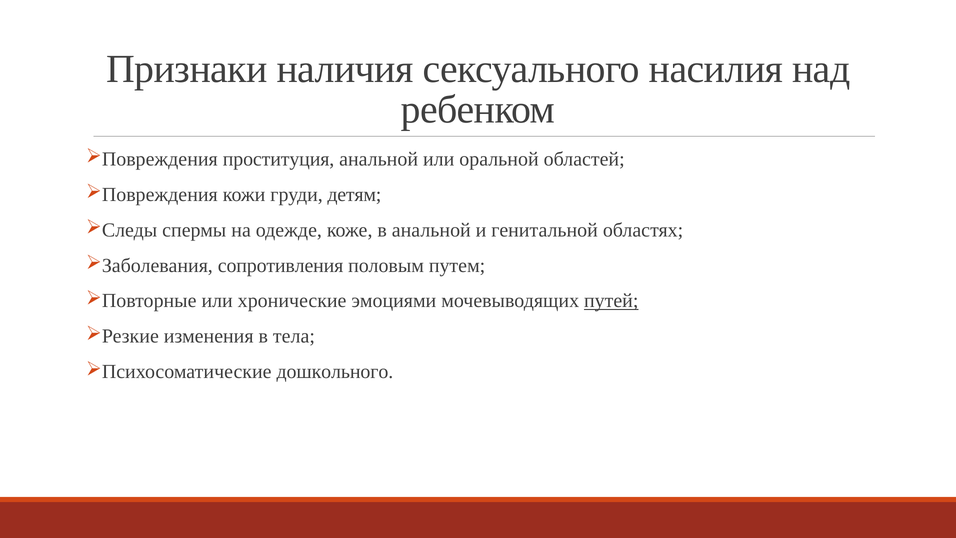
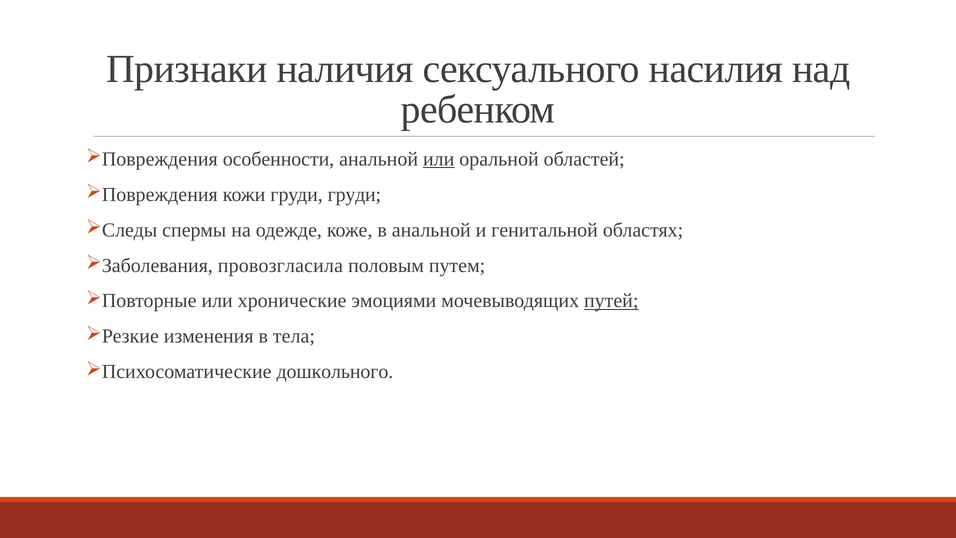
проституция: проституция -> особенности (279, 159)
или underline: none -> present (439, 159)
груди детям: детям -> груди (354, 194)
сопротивления: сопротивления -> провозгласила (280, 265)
